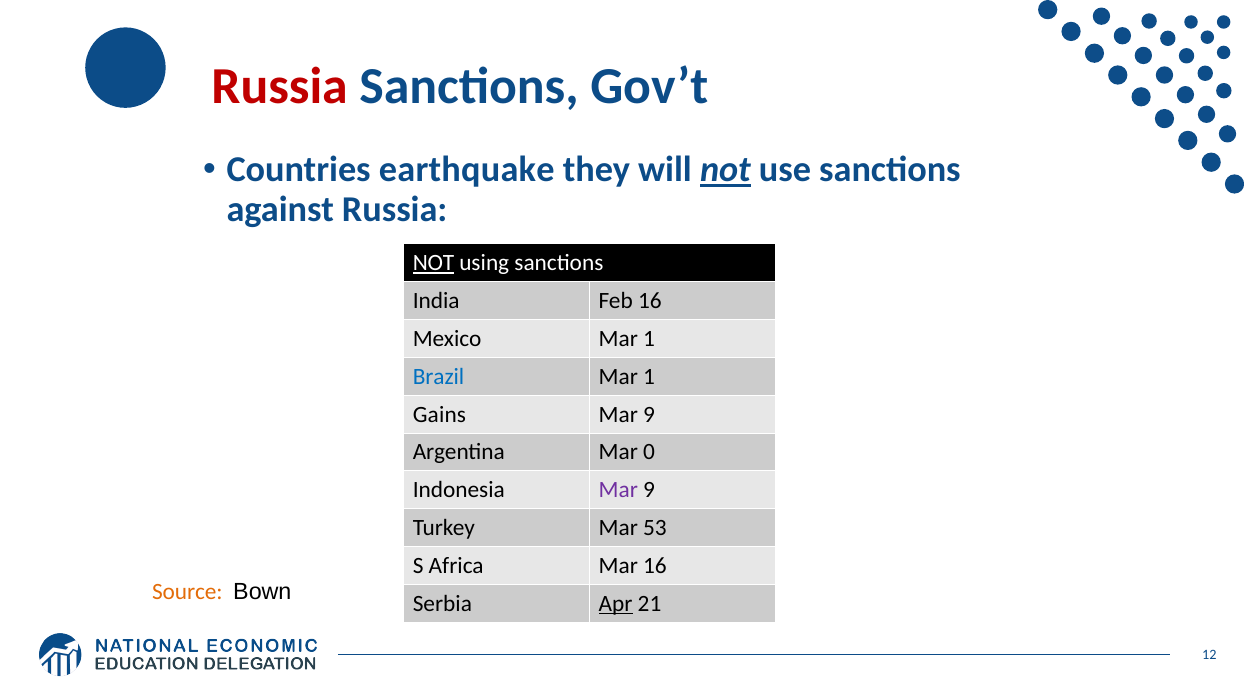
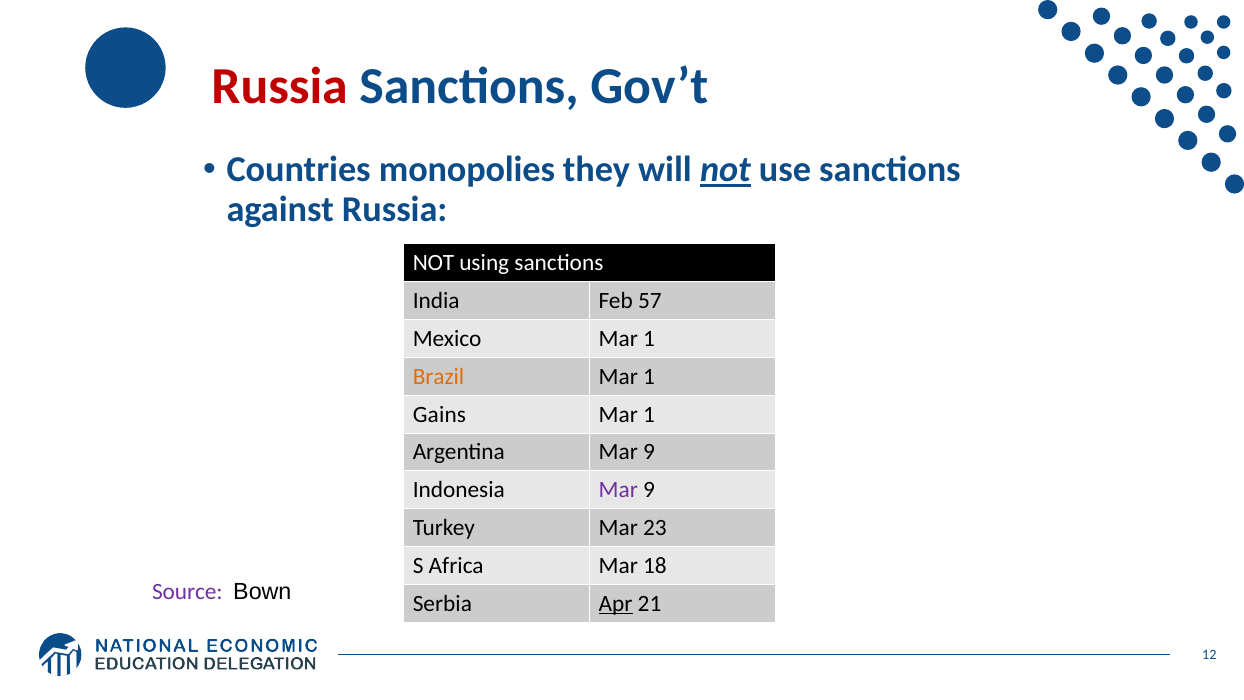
earthquake: earthquake -> monopolies (467, 170)
NOT underline: present -> none (434, 263)
Feb 16: 16 -> 57 (650, 301)
Brazil colour: blue -> orange (439, 376)
9: 9 -> 1 (649, 414)
Argentina Mar 0: 0 -> 9 (649, 452)
53: 53 -> 23 (655, 528)
Mar 16: 16 -> 18 (655, 566)
Source colour: orange -> purple (187, 591)
